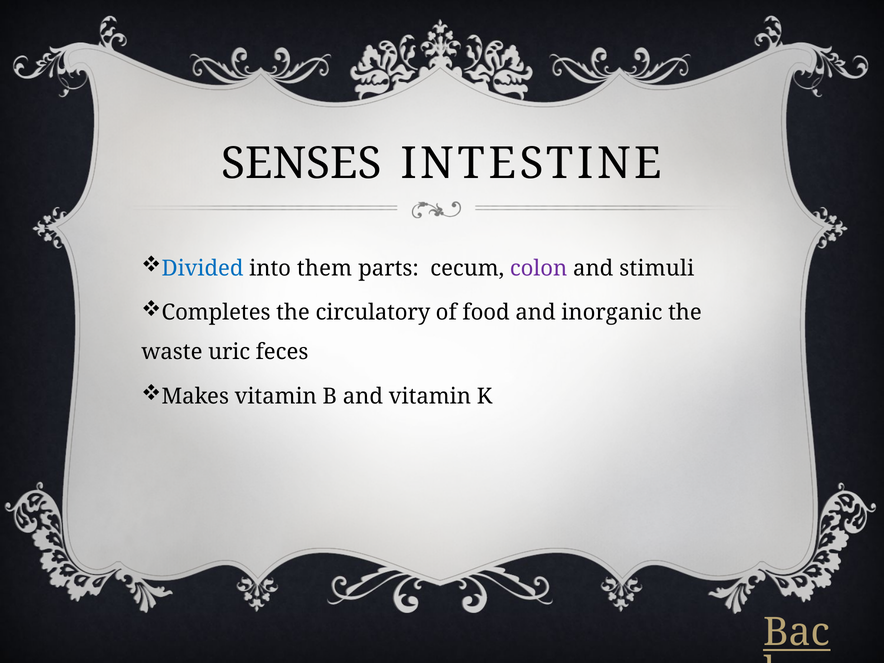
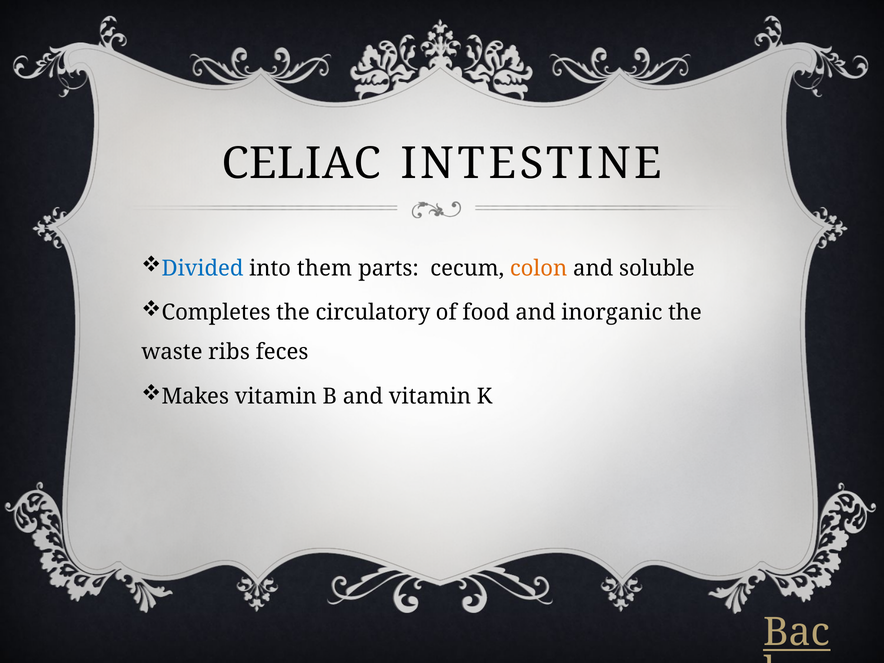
SENSES: SENSES -> CELIAC (301, 164)
colon colour: purple -> orange (539, 268)
stimuli: stimuli -> soluble (657, 268)
uric: uric -> ribs (229, 352)
